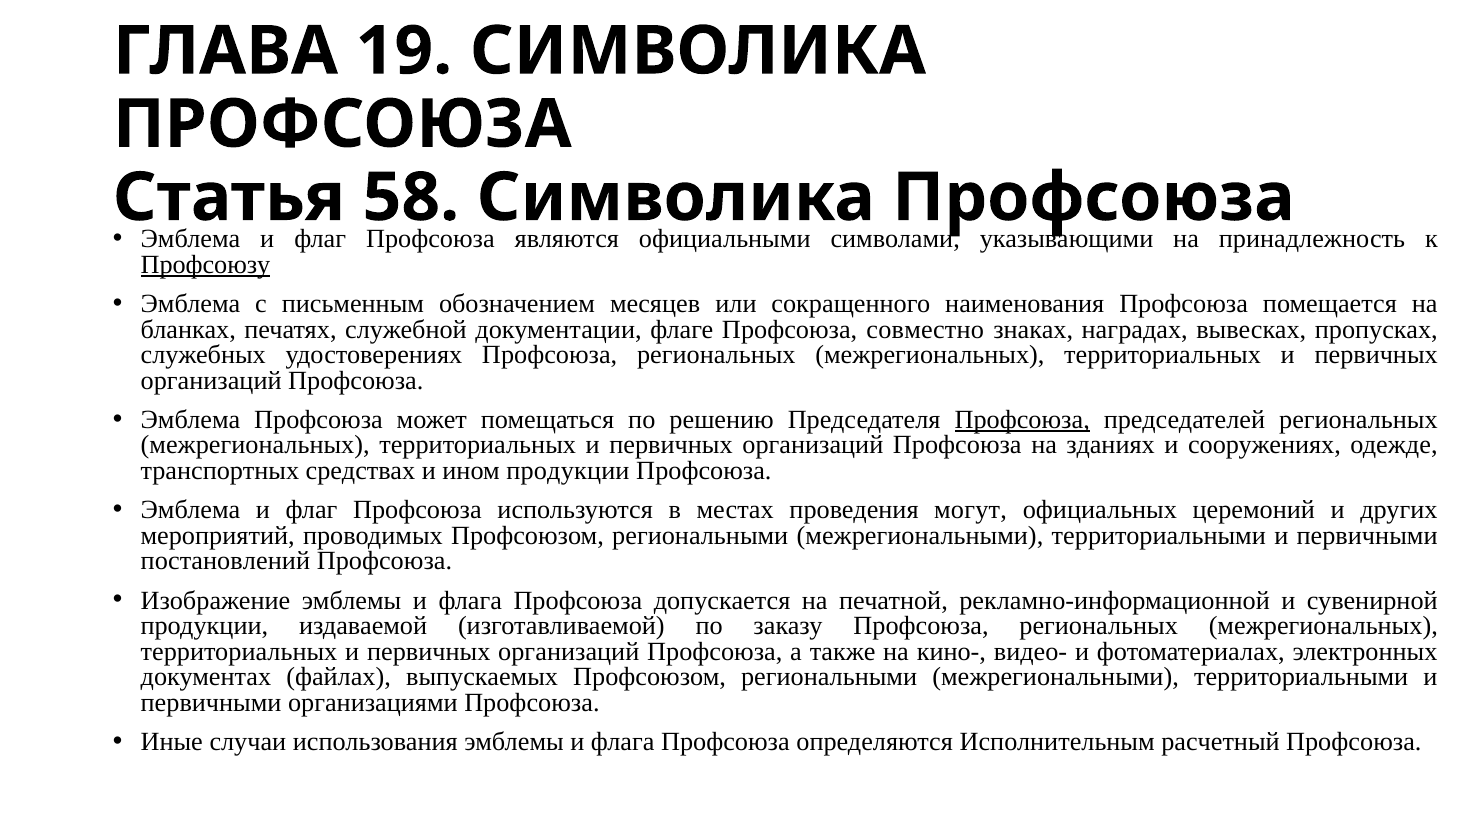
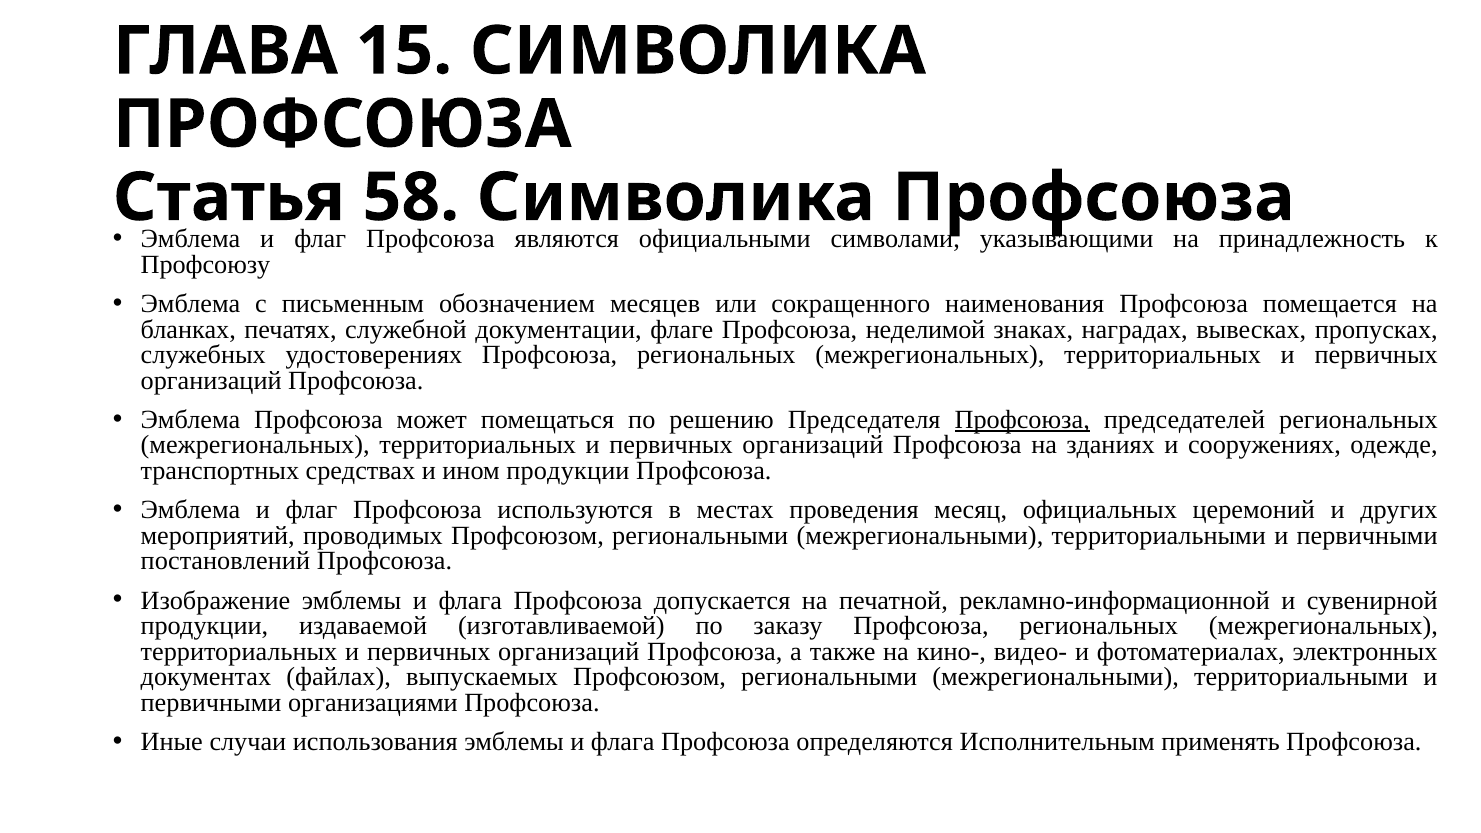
19: 19 -> 15 (404, 51)
Профсоюзу underline: present -> none (205, 265)
совместно: совместно -> неделимой (925, 329)
могут: могут -> месяц (971, 510)
расчетный: расчетный -> применять (1221, 742)
